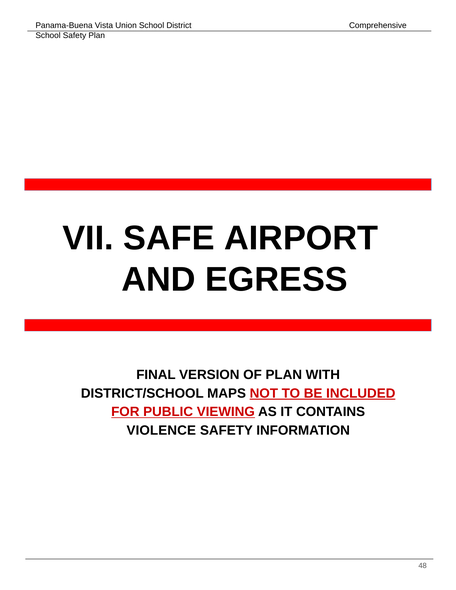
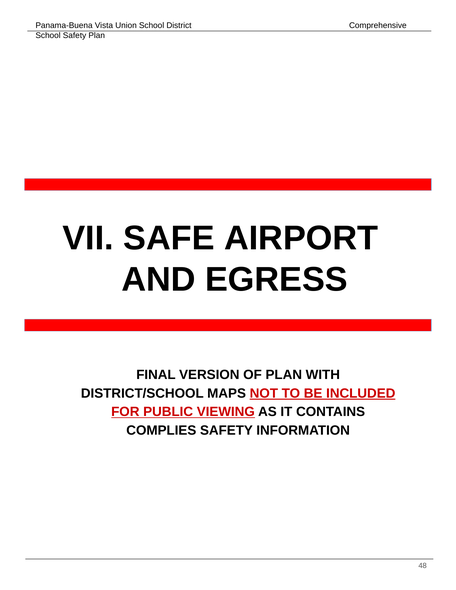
VIOLENCE: VIOLENCE -> COMPLIES (161, 430)
